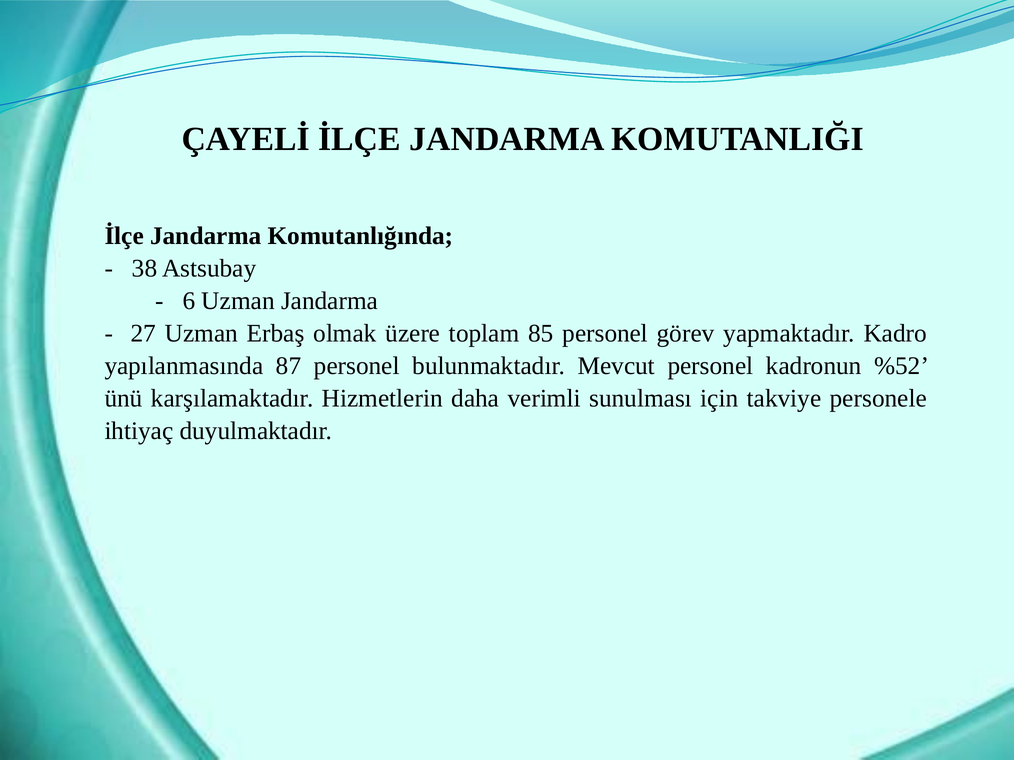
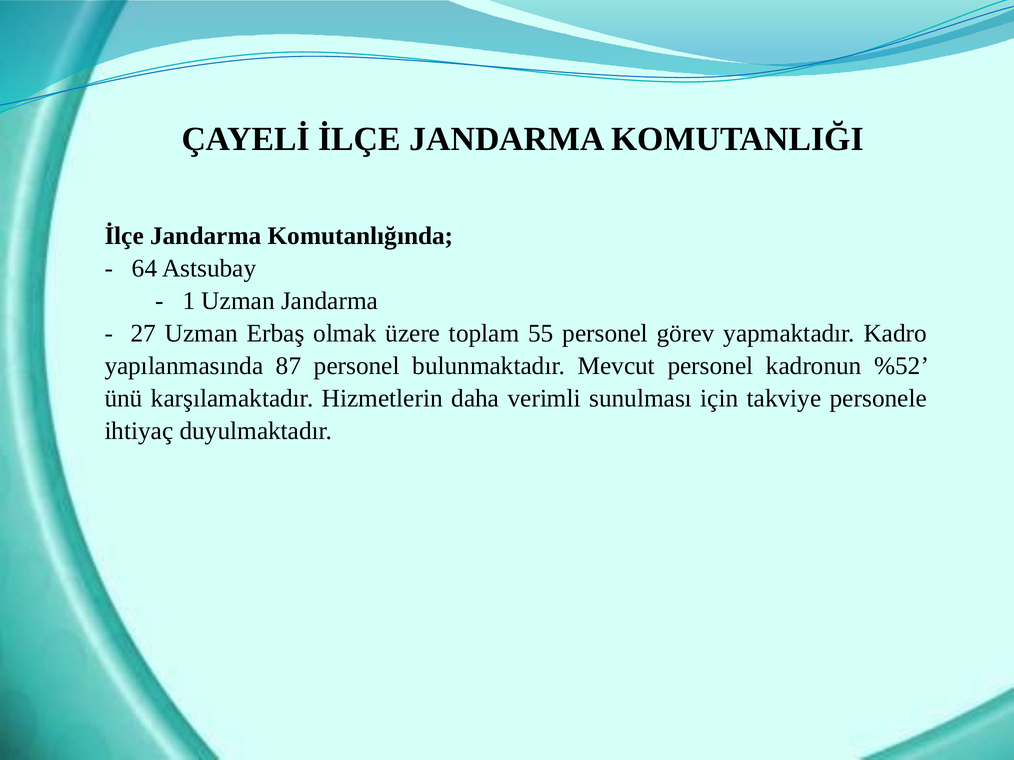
38: 38 -> 64 (145, 269)
6: 6 -> 1 (189, 301)
85: 85 -> 55 (541, 334)
